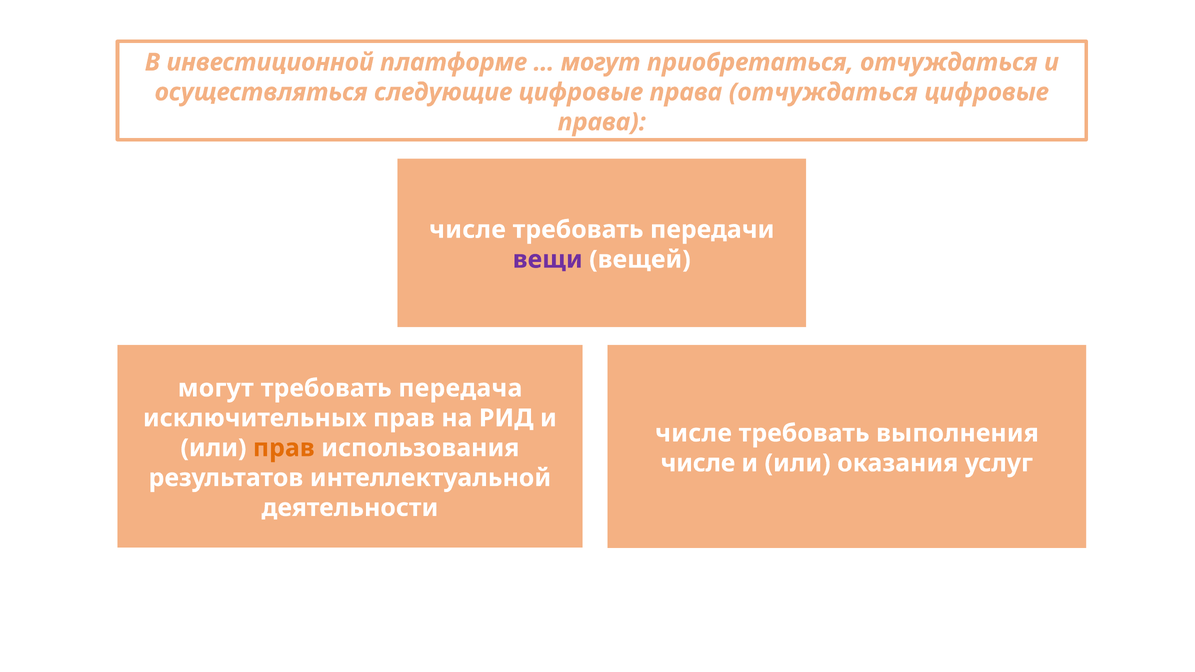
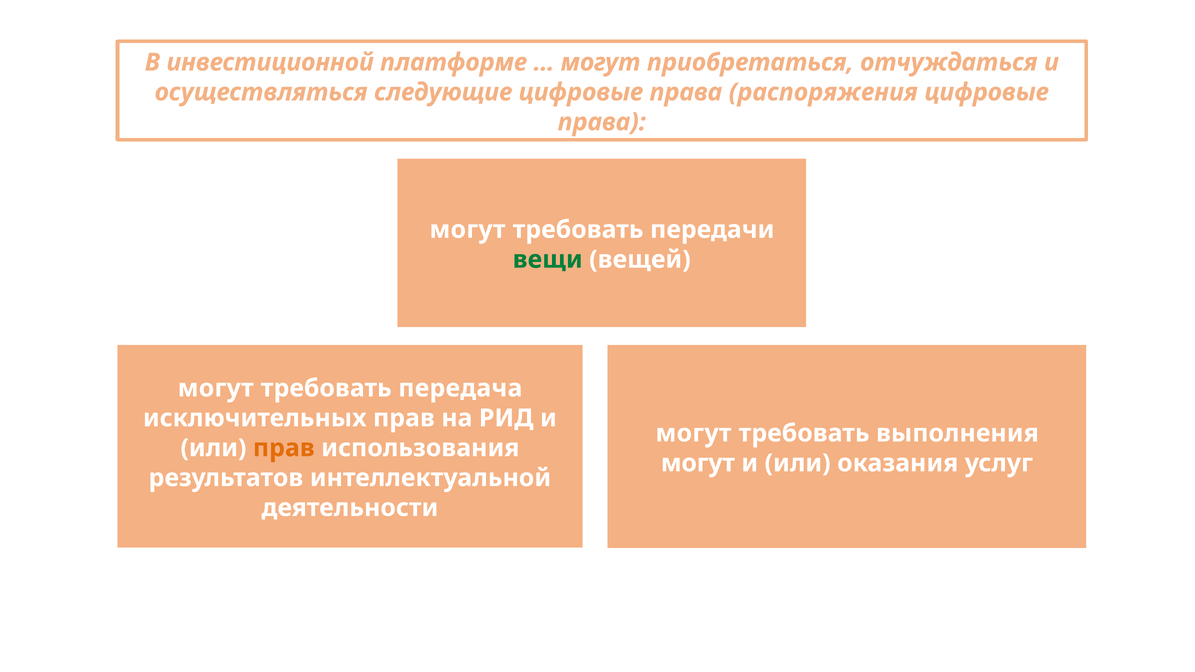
права отчуждаться: отчуждаться -> распоряжения (823, 92)
числе: числе -> могут (467, 230)
вещи colour: purple -> green (548, 260)
числе: числе -> могут (693, 433)
числе: числе -> могут (698, 463)
